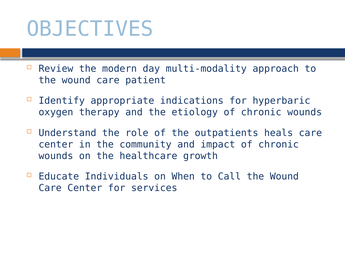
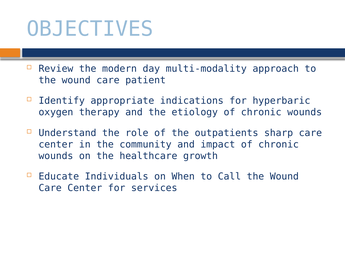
heals: heals -> sharp (279, 133)
